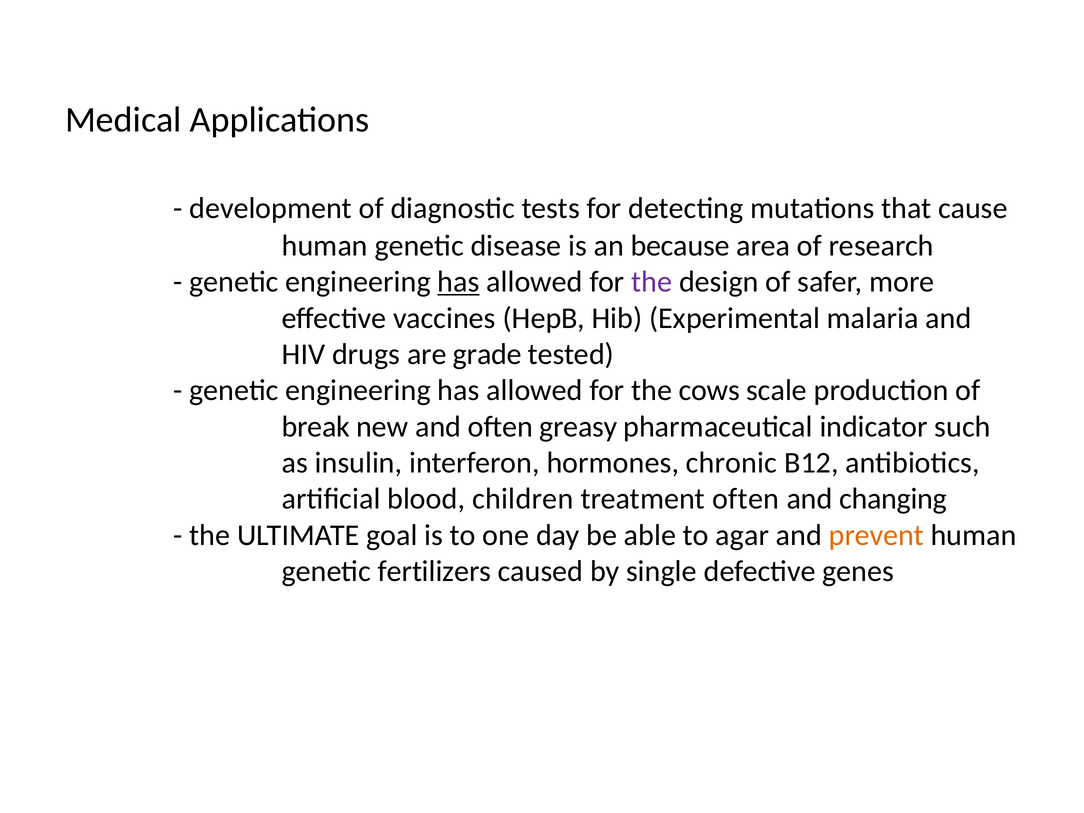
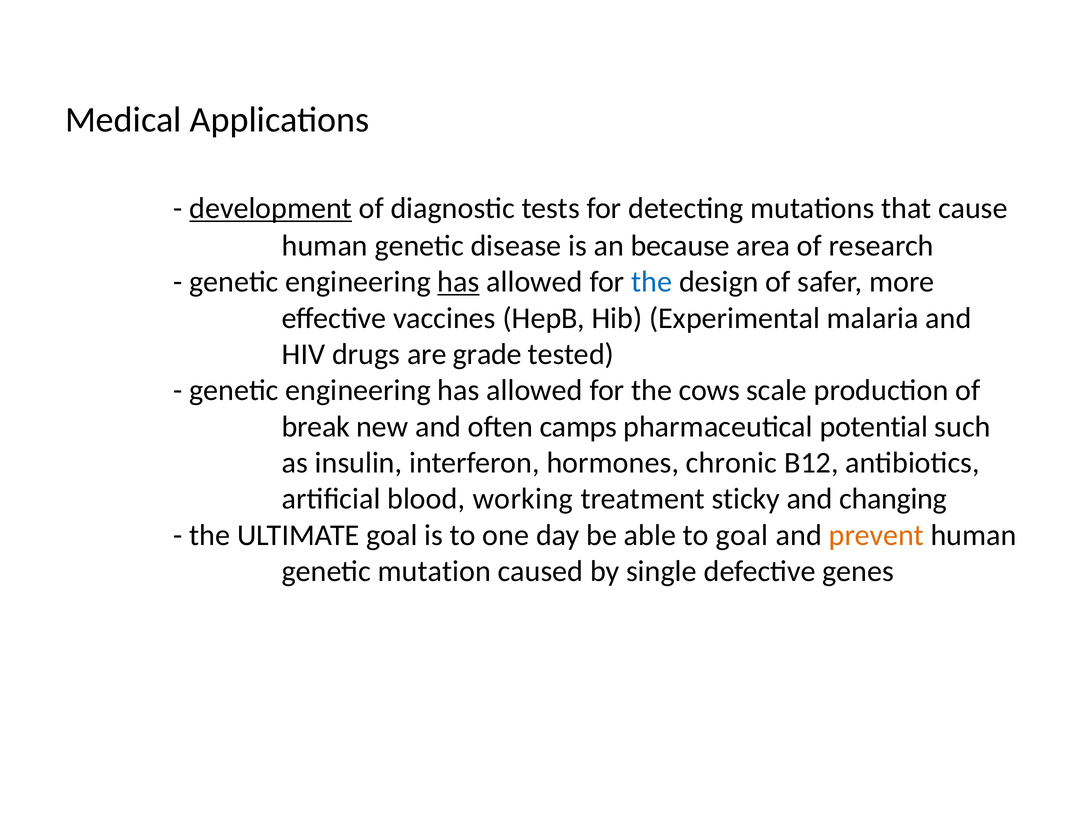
development underline: none -> present (271, 208)
the colour: purple -> blue (652, 282)
greasy: greasy -> camps (578, 427)
indicator: indicator -> potential (874, 427)
children: children -> working (523, 499)
treatment often: often -> sticky (746, 499)
to agar: agar -> goal (742, 535)
fertilizers: fertilizers -> mutation (434, 571)
